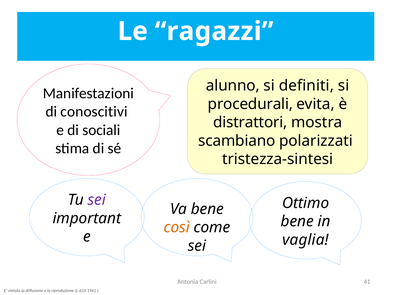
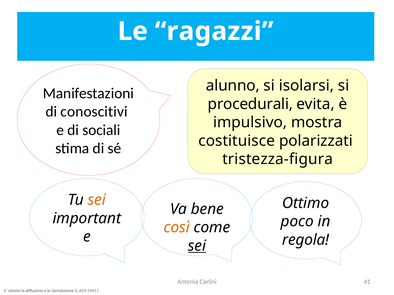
definiti: definiti -> isolarsi (306, 86)
distrattori: distrattori -> impulsivo (250, 123)
scambiano: scambiano -> costituisce (237, 141)
tristezza-sintesi: tristezza-sintesi -> tristezza-figura (278, 159)
sei colour: purple -> orange (97, 200)
bene: bene -> poco (297, 222)
vaglia: vaglia -> regola (306, 240)
sei underline: none -> present (197, 246)
